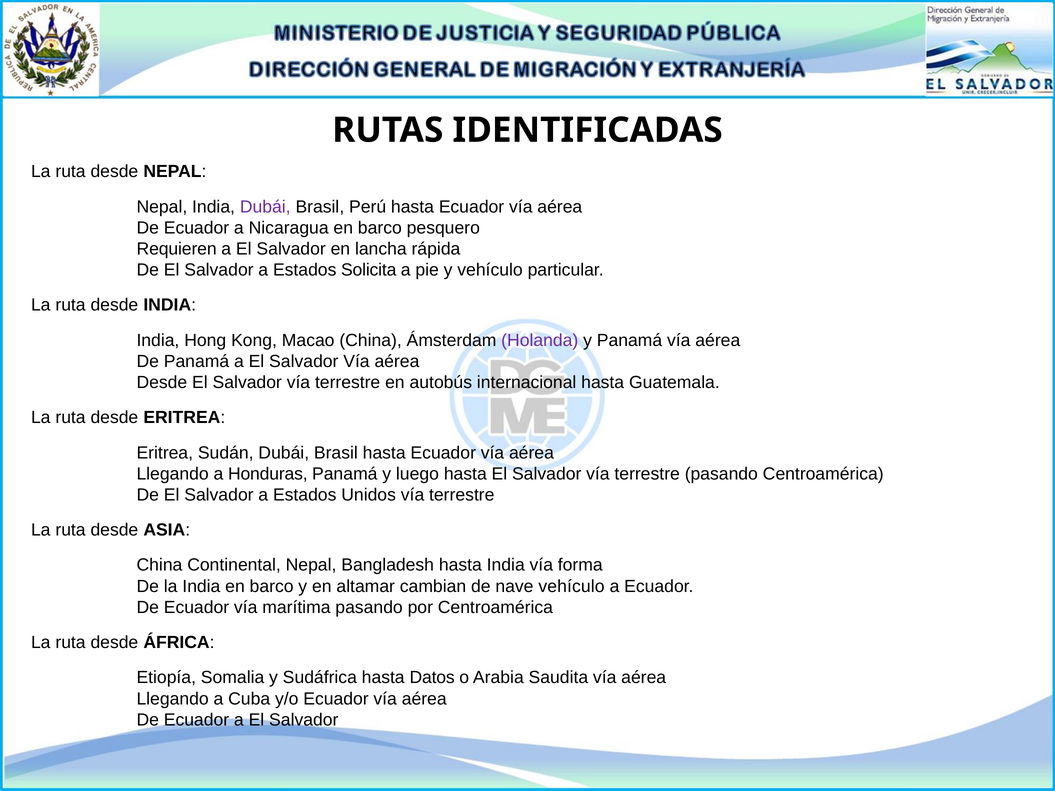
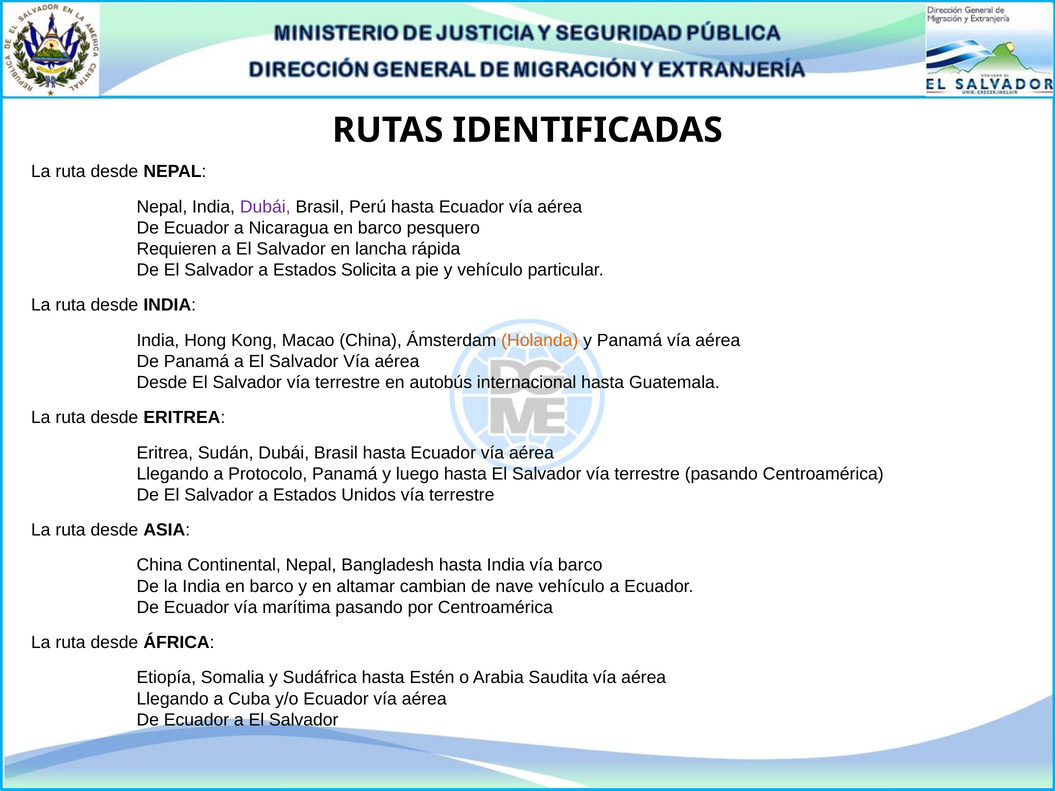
Holanda colour: purple -> orange (540, 340)
Honduras: Honduras -> Protocolo (268, 474)
vía forma: forma -> barco (580, 565)
Datos: Datos -> Estén (432, 678)
